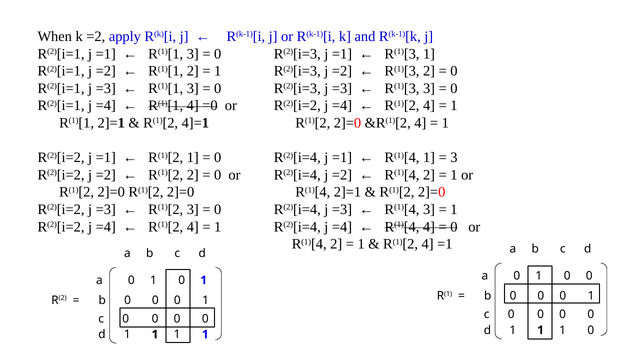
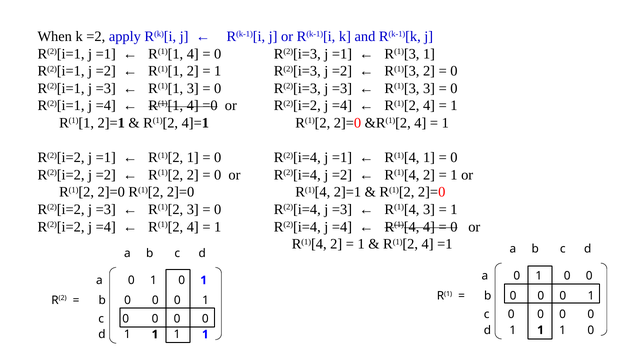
3: 3 -> 4 (193, 54)
3: 3 -> 0 (454, 158)
